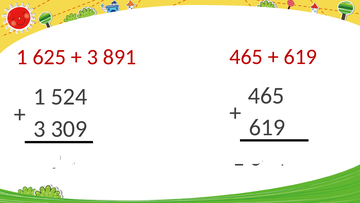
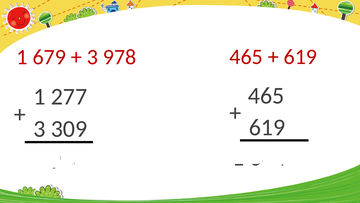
625: 625 -> 679 (49, 57)
891: 891 -> 978 (120, 57)
524: 524 -> 277 (69, 97)
